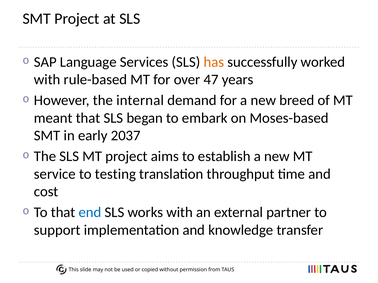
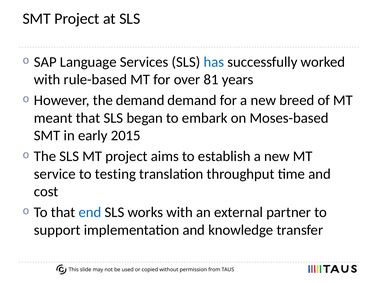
has colour: orange -> blue (214, 62)
47: 47 -> 81 (211, 80)
the internal: internal -> demand (140, 101)
2037: 2037 -> 2015 (126, 136)
